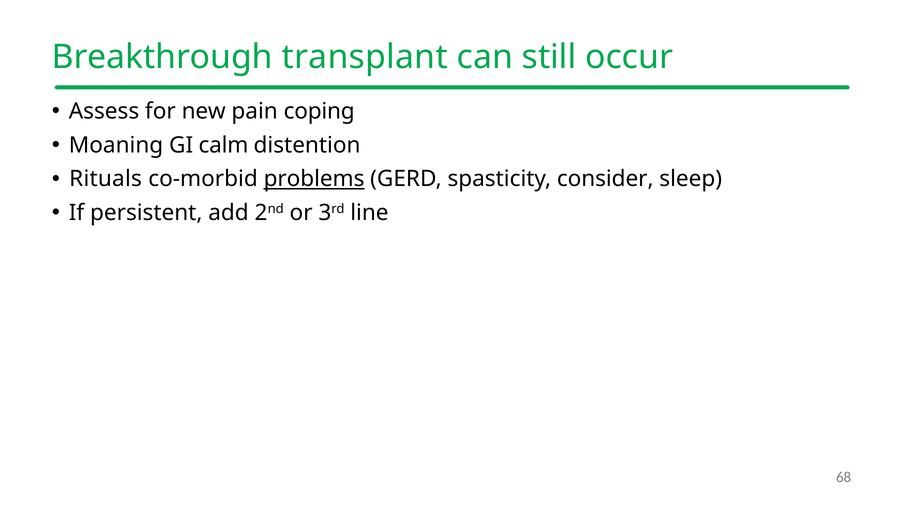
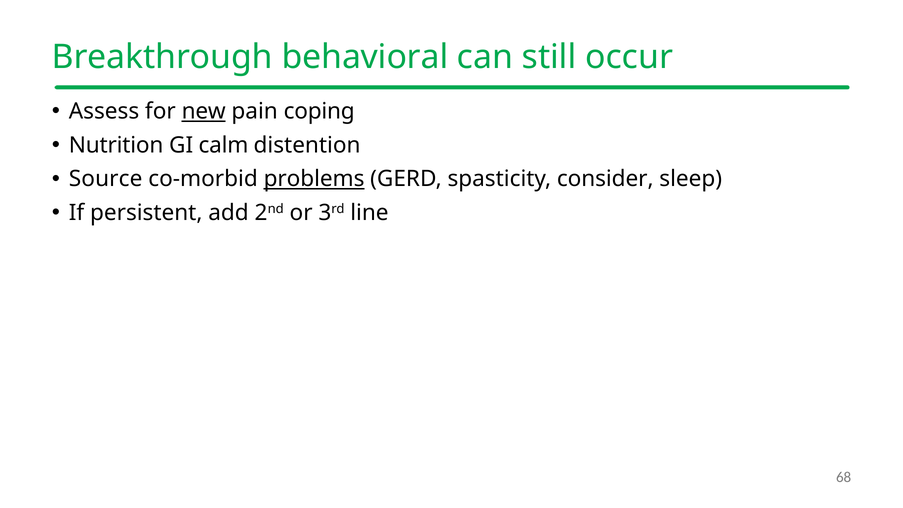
transplant: transplant -> behavioral (365, 57)
new underline: none -> present (204, 111)
Moaning: Moaning -> Nutrition (116, 145)
Rituals: Rituals -> Source (106, 179)
